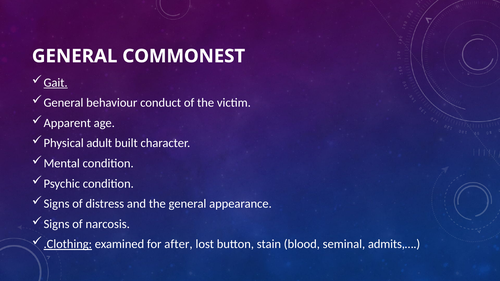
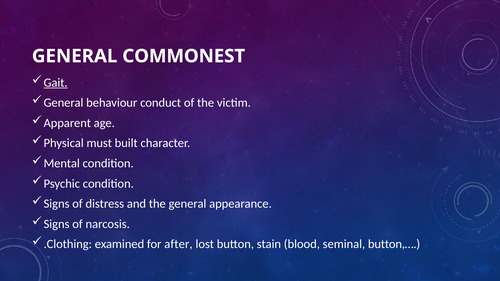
adult: adult -> must (99, 143)
.Clothing underline: present -> none (68, 244)
admits,…: admits,… -> button,… (394, 244)
